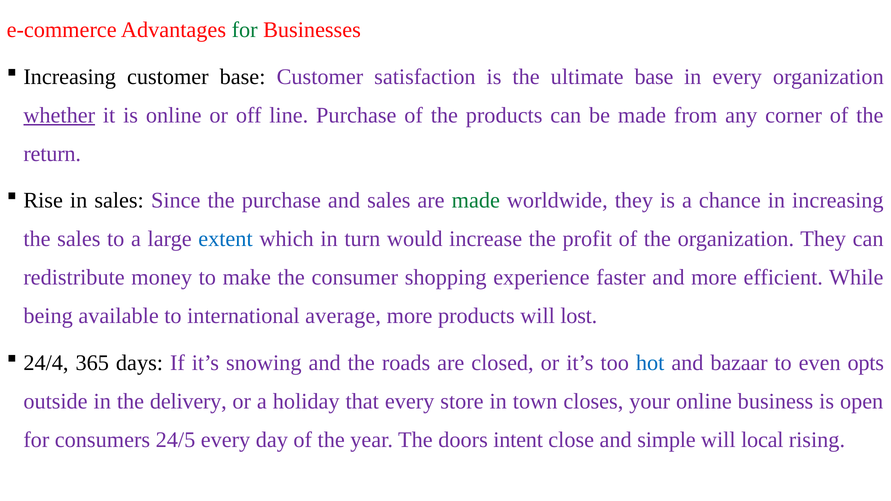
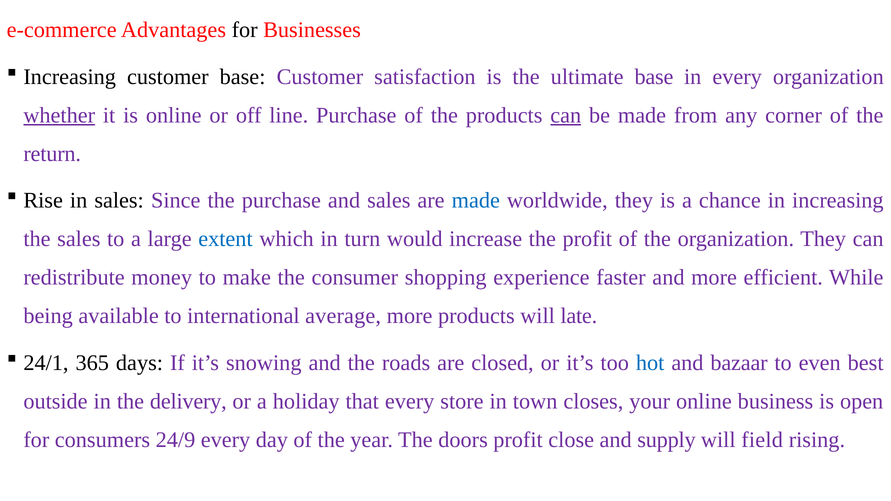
for colour: green -> black (245, 30)
can underline: none -> present (566, 115)
made colour: green -> blue (476, 201)
lost: lost -> late (579, 316)
24/4: 24/4 -> 24/1 (46, 363)
opts: opts -> best (866, 363)
24/5: 24/5 -> 24/9 (175, 440)
doors intent: intent -> profit (518, 440)
simple: simple -> supply (666, 440)
local: local -> field (762, 440)
